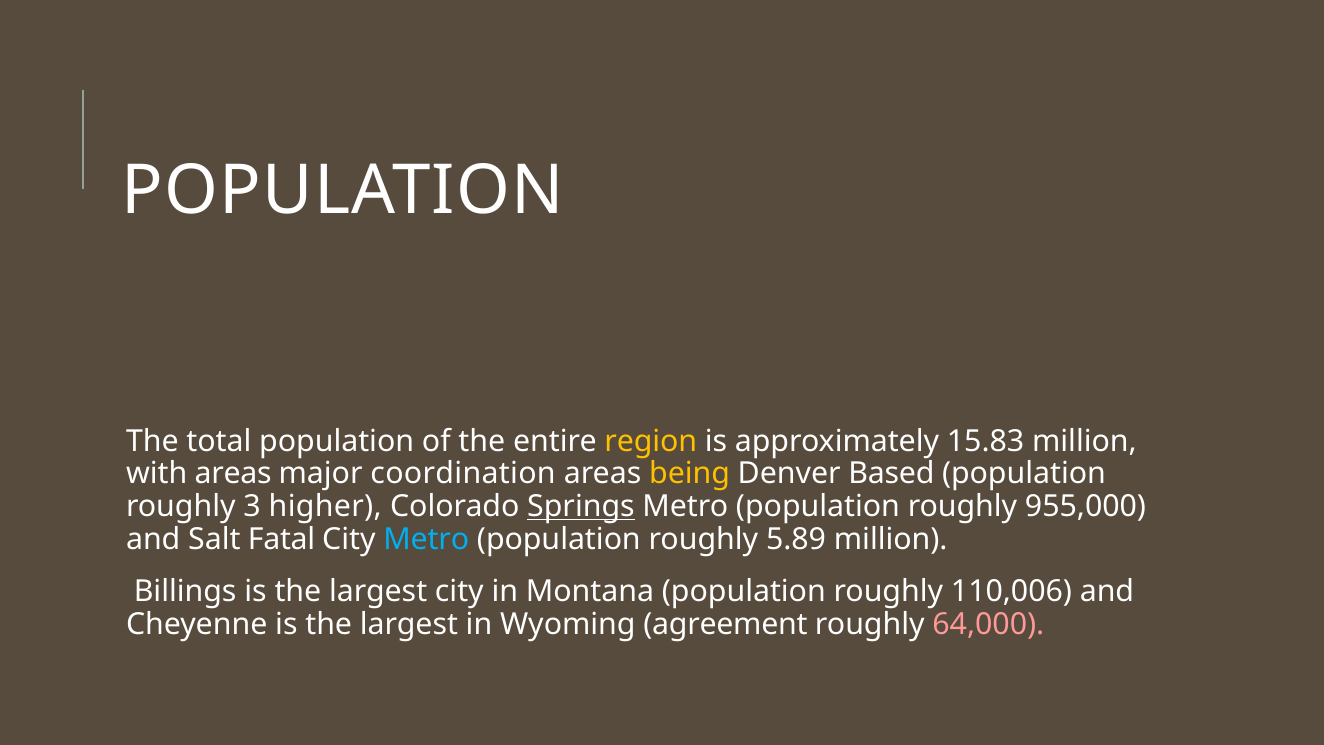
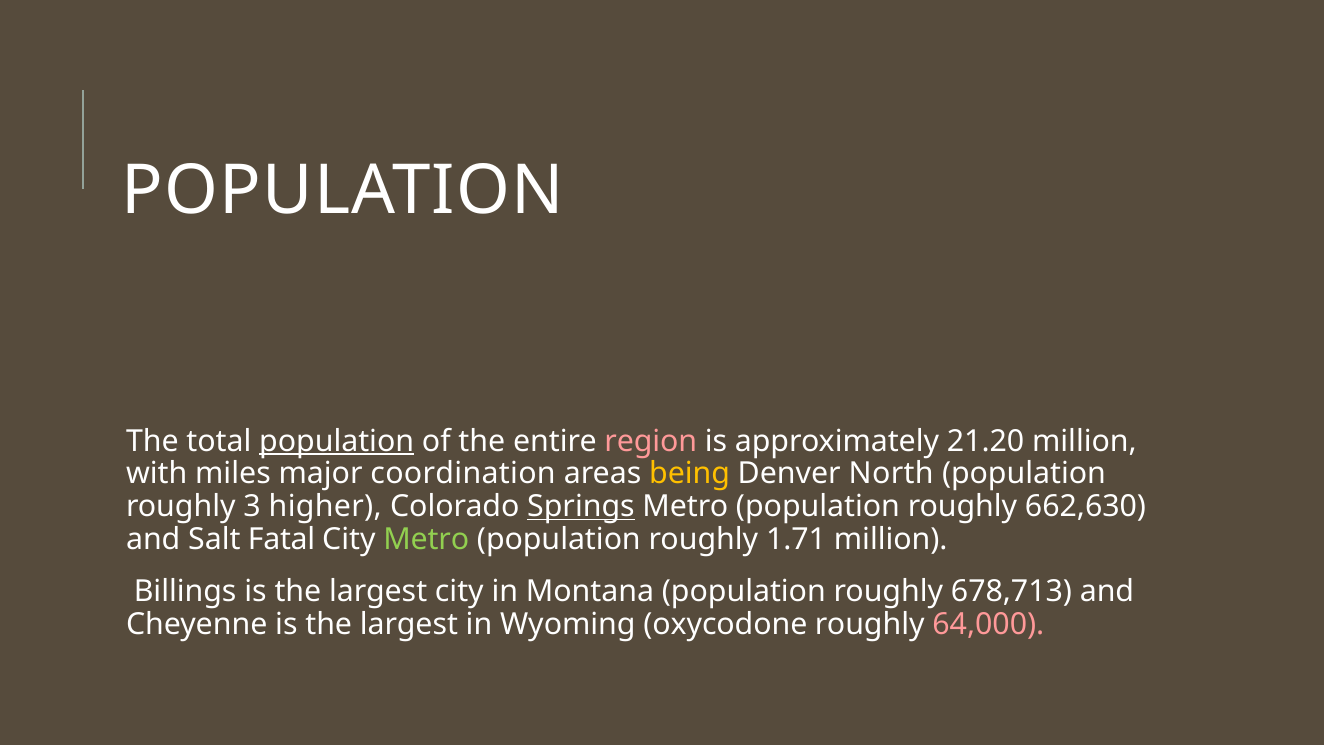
population underline: none -> present (337, 441)
region colour: yellow -> pink (651, 441)
15.83: 15.83 -> 21.20 (986, 441)
with areas: areas -> miles (233, 474)
Based: Based -> North (891, 474)
955,000: 955,000 -> 662,630 (1086, 506)
Metro colour: light blue -> light green (426, 539)
5.89: 5.89 -> 1.71 (796, 539)
110,006: 110,006 -> 678,713 (1011, 591)
agreement: agreement -> oxycodone (725, 624)
